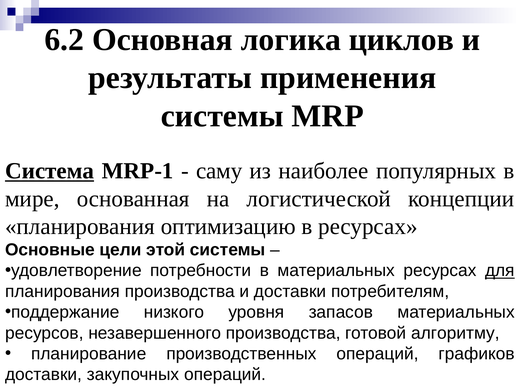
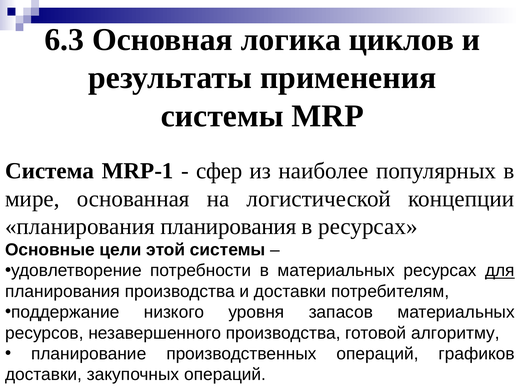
6.2: 6.2 -> 6.3 (64, 40)
Система underline: present -> none (50, 171)
саму: саму -> сфер (219, 171)
планирования оптимизацию: оптимизацию -> планирования (228, 227)
